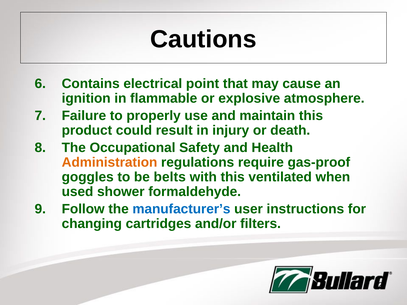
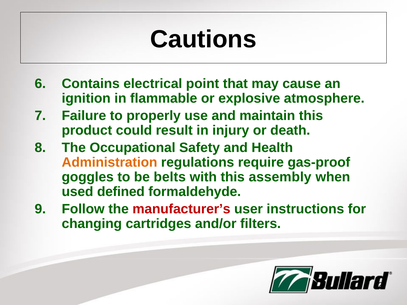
ventilated: ventilated -> assembly (280, 177)
shower: shower -> defined (121, 192)
manufacturer’s colour: blue -> red (181, 209)
